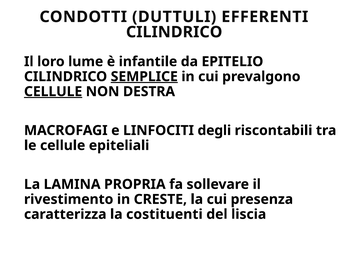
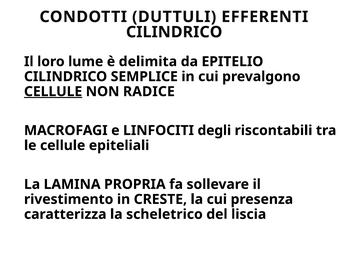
infantile: infantile -> delimita (148, 62)
SEMPLICE underline: present -> none (144, 77)
DESTRA: DESTRA -> RADICE (149, 92)
costituenti: costituenti -> scheletrico (164, 215)
